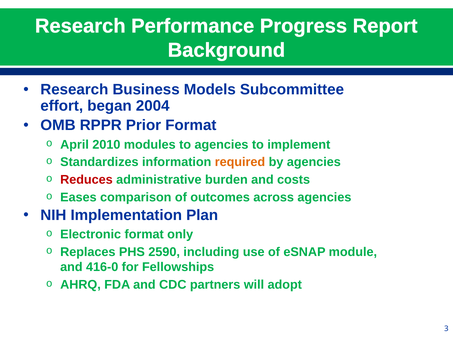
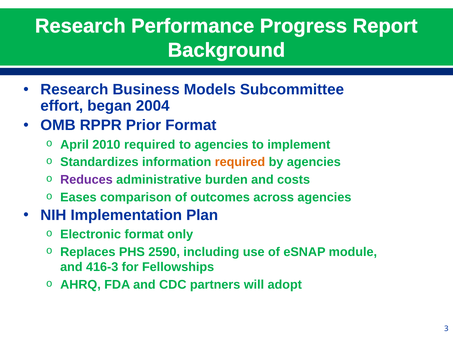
2010 modules: modules -> required (150, 144)
Reduces colour: red -> purple (86, 180)
416-0: 416-0 -> 416-3 (102, 267)
